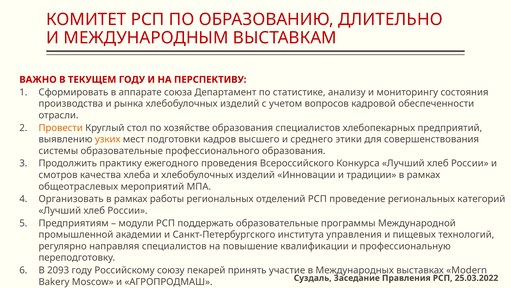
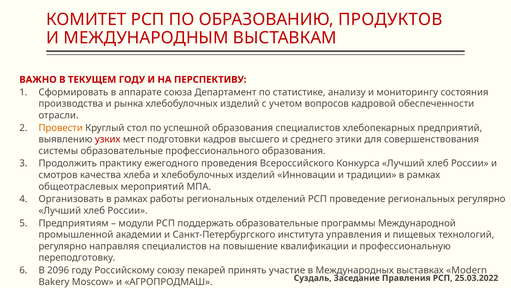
ДЛИТЕЛЬНО: ДЛИТЕЛЬНО -> ПРОДУКТОВ (390, 20)
хозяйстве: хозяйстве -> успешной (187, 128)
узких colour: orange -> red (108, 139)
региональных категорий: категорий -> регулярно (481, 199)
2093: 2093 -> 2096 (58, 270)
